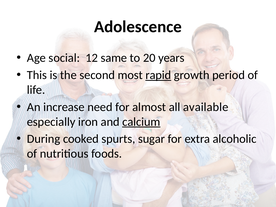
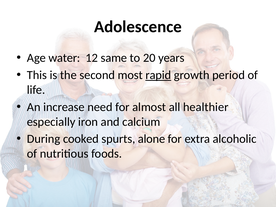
social: social -> water (64, 58)
available: available -> healthier (206, 107)
calcium underline: present -> none (141, 122)
sugar: sugar -> alone (152, 139)
